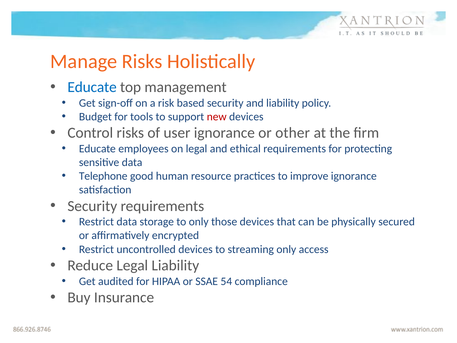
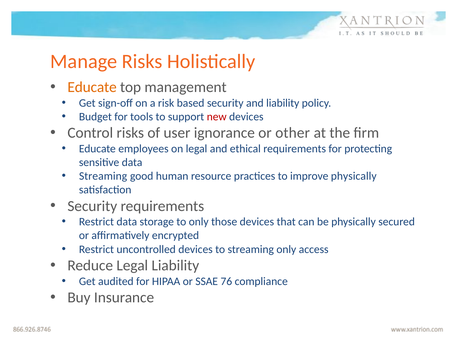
Educate colour: blue -> orange (92, 87)
Telephone: Telephone -> Streaming (103, 176)
improve ignorance: ignorance -> physically (354, 176)
54: 54 -> 76 (226, 281)
